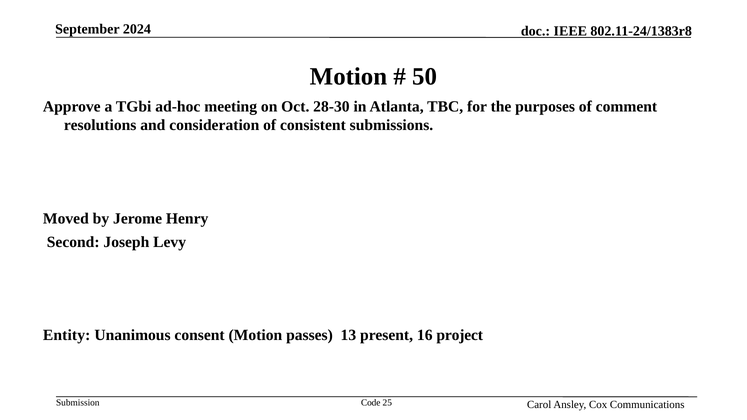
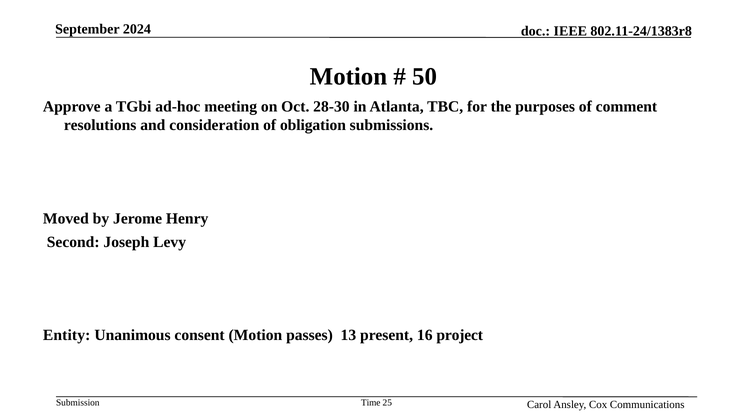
consistent: consistent -> obligation (313, 125)
Code: Code -> Time (371, 403)
